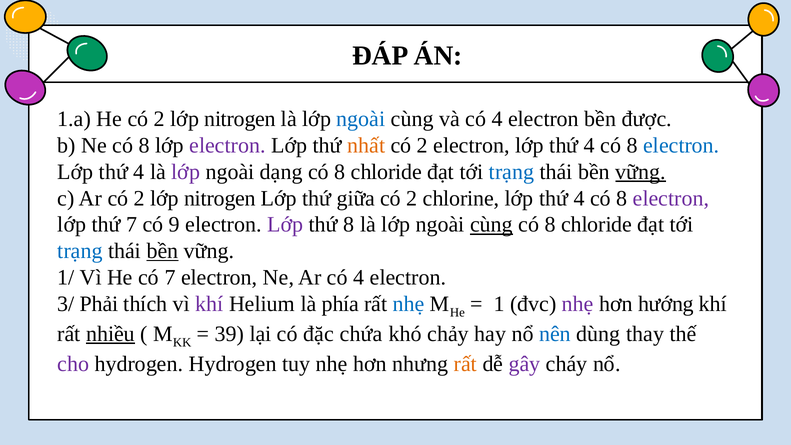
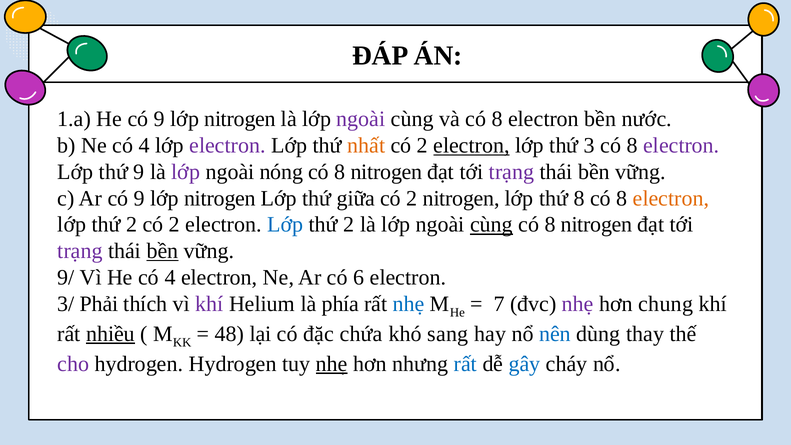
He có 2: 2 -> 9 (159, 119)
ngoài colour: blue -> purple (361, 119)
và có 4: 4 -> 8 (497, 119)
được: được -> nước (647, 119)
Ne có 8: 8 -> 4 (144, 145)
electron underline: none -> present (472, 145)
4: 4 -> 3 (589, 145)
electron colour: blue -> purple (681, 145)
4: 4 -> 9 (139, 172)
dạng: dạng -> nóng (281, 172)
chloride: chloride -> nitrogen (386, 172)
trạng colour: blue -> purple (512, 172)
vững underline: present -> none (641, 172)
Ar có 2: 2 -> 9 (139, 198)
2 chlorine: chlorine -> nitrogen (461, 198)
4: 4 -> 8 (579, 198)
electron colour: purple -> orange (671, 198)
7: 7 -> 2 (132, 225)
9: 9 -> 2 (174, 225)
Lớp colour: purple -> blue (285, 225)
8: 8 -> 2 (349, 225)
chloride: chloride -> nitrogen (597, 225)
trạng colour: blue -> purple (80, 251)
1/: 1/ -> 9/ (66, 277)
He có 7: 7 -> 4 (170, 277)
Ar có 4: 4 -> 6 (359, 277)
1: 1 -> 7 (499, 304)
hướng: hướng -> chung (666, 304)
39: 39 -> 48 (229, 334)
chảy: chảy -> sang (448, 334)
nhẹ underline: none -> present (332, 364)
rất colour: orange -> blue (465, 364)
gây colour: purple -> blue (525, 364)
